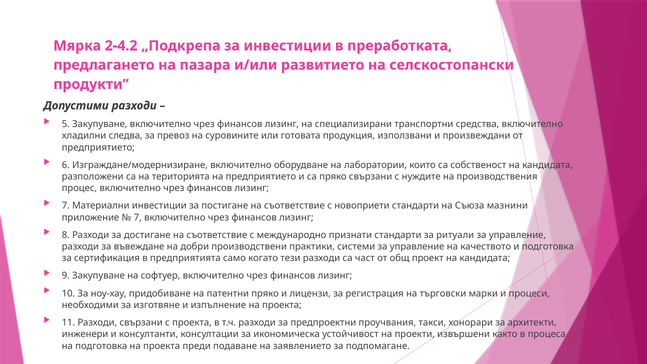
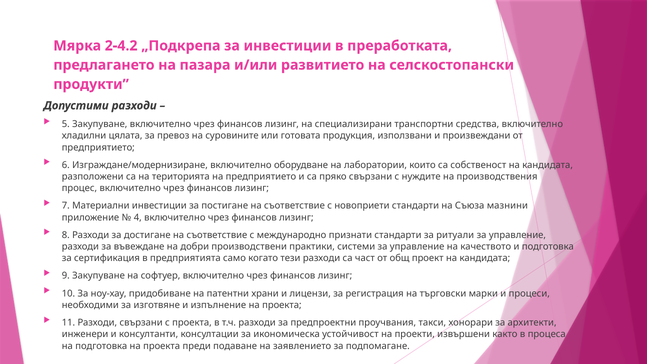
следва: следва -> цялата (126, 136)
7: 7 -> 4 (138, 217)
патентни пряко: пряко -> храни (265, 293)
